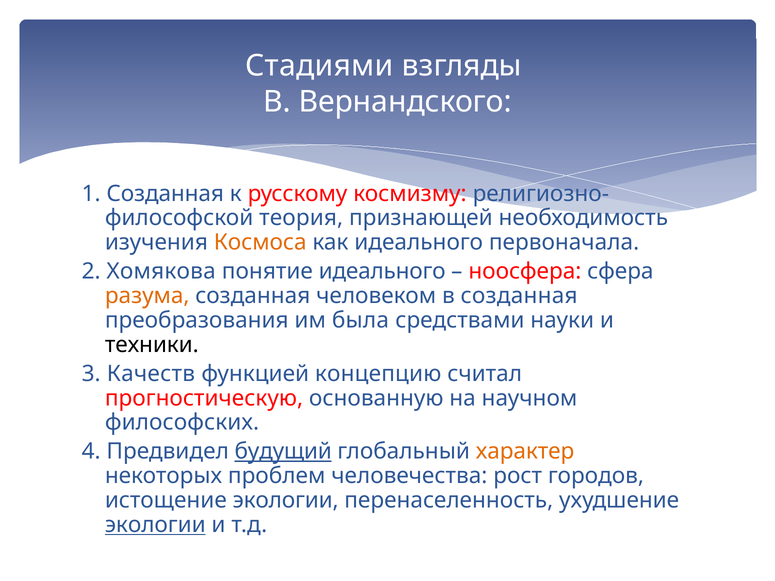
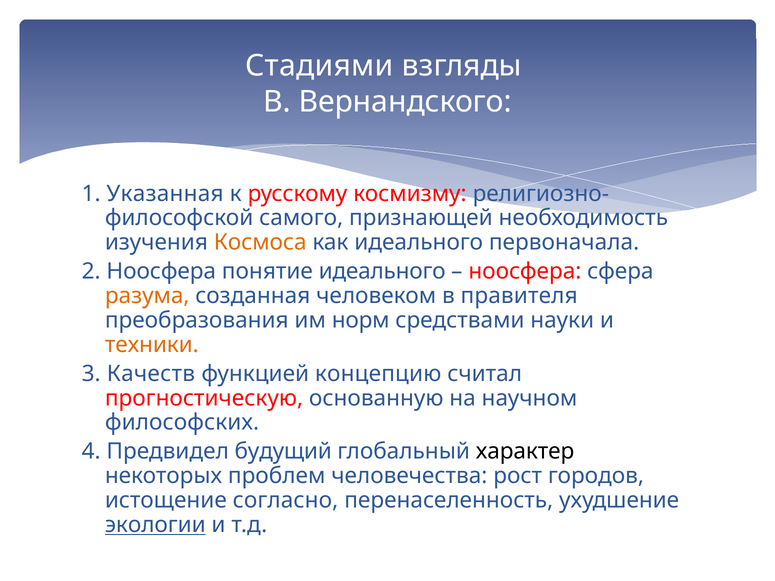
1 Созданная: Созданная -> Указанная (165, 194)
теория: теория -> самого (301, 218)
2 Хомякова: Хомякова -> Ноосфера (161, 272)
в созданная: созданная -> правителя (519, 296)
была: была -> норм (361, 320)
техники colour: black -> orange (152, 345)
будущий underline: present -> none (283, 452)
характер colour: orange -> black (525, 452)
истощение экологии: экологии -> согласно (285, 501)
